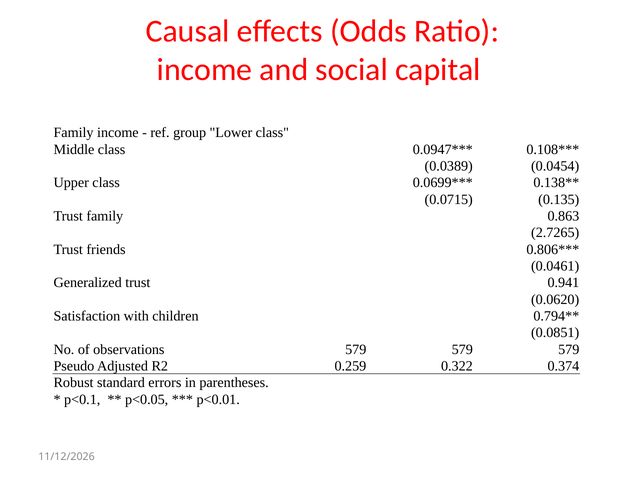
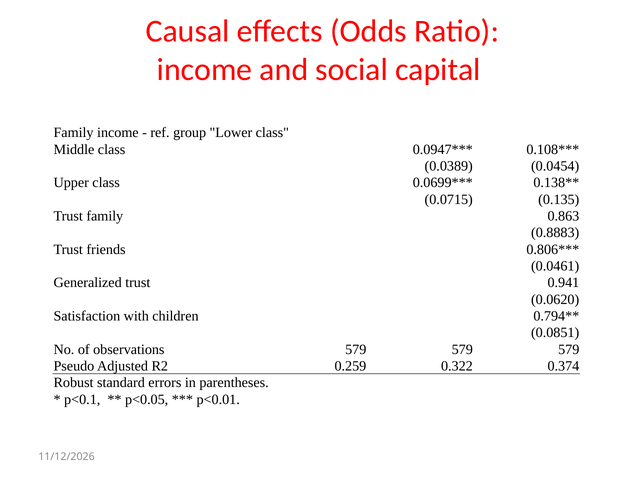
2.7265: 2.7265 -> 0.8883 (555, 232)
